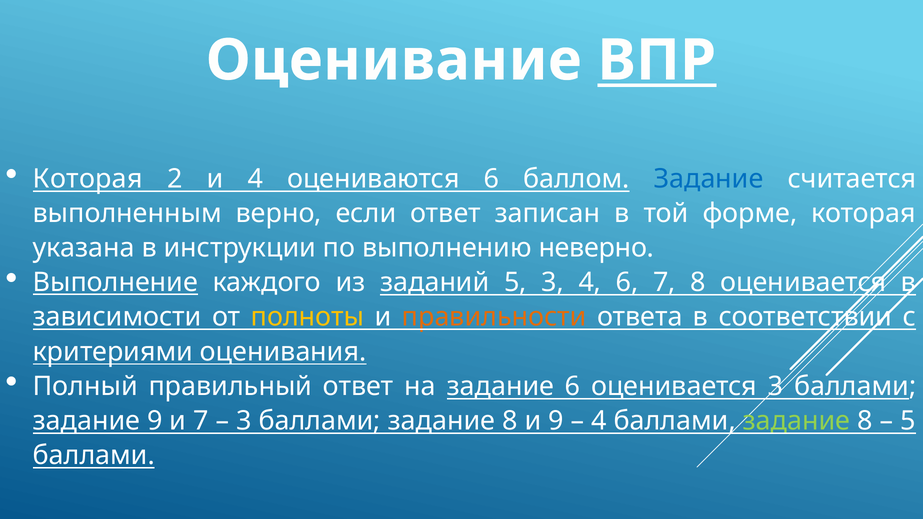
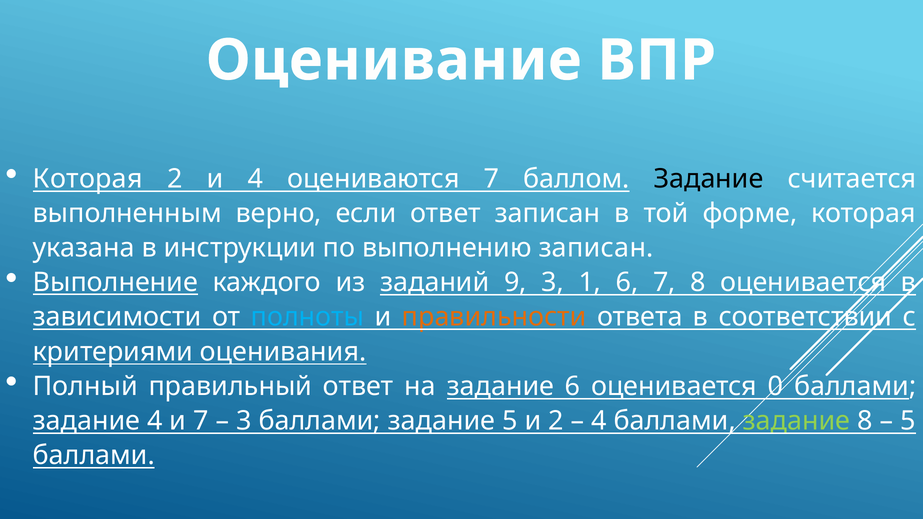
ВПР underline: present -> none (657, 60)
оцениваются 6: 6 -> 7 (491, 179)
Задание colour: blue -> black (709, 179)
выполнению неверно: неверно -> записан (596, 248)
заданий 5: 5 -> 9 (515, 283)
3 4: 4 -> 1 (590, 283)
полноты colour: yellow -> light blue (308, 317)
оценивается 3: 3 -> 0 (776, 386)
задание 9: 9 -> 4 (155, 421)
3 баллами задание 8: 8 -> 5 (510, 421)
и 9: 9 -> 2 (556, 421)
